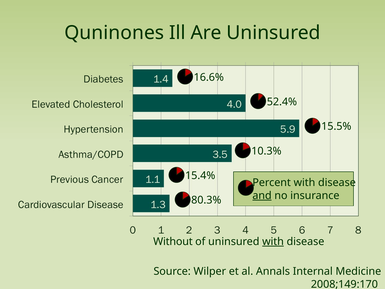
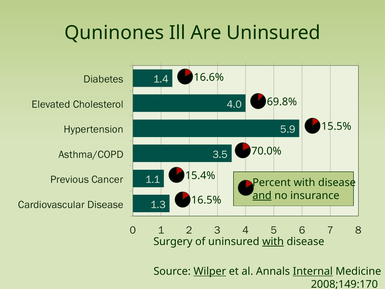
52.4%: 52.4% -> 69.8% (282, 102)
10.3%: 10.3% -> 70.0% (266, 151)
80.3%: 80.3% -> 16.5% (206, 200)
Without: Without -> Surgery (173, 241)
Wilper underline: none -> present (210, 271)
Internal underline: none -> present (313, 271)
